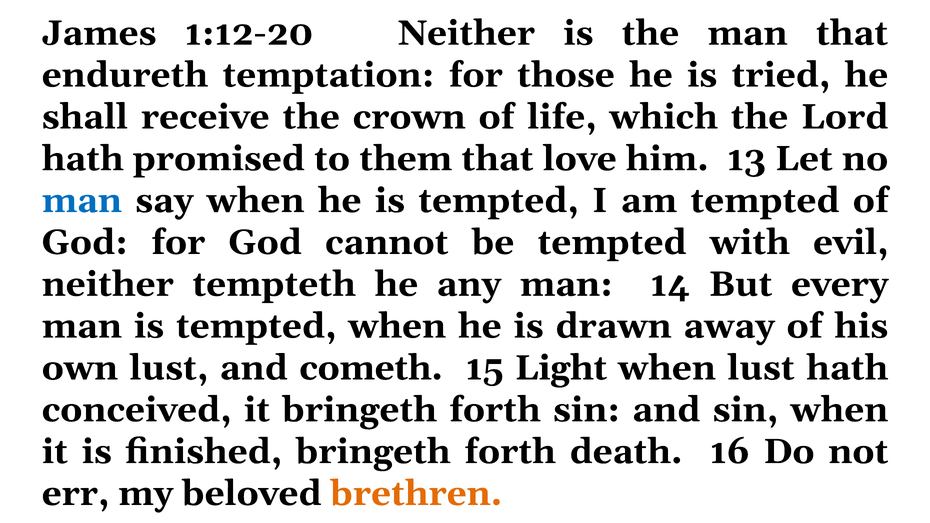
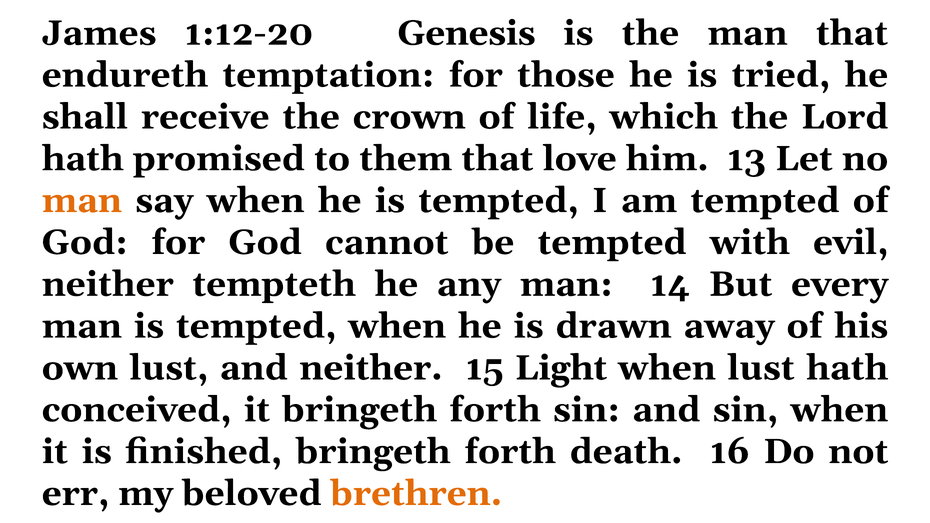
1:12-20 Neither: Neither -> Genesis (467, 33)
man colour: blue -> orange (82, 201)
and cometh: cometh -> neither (371, 368)
